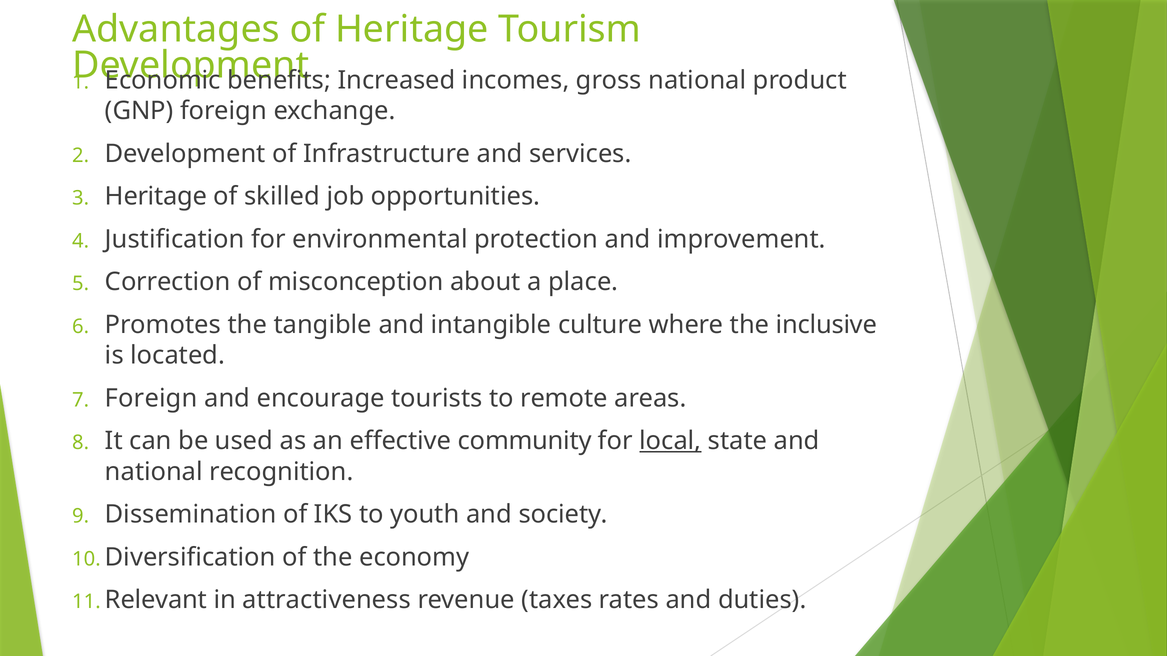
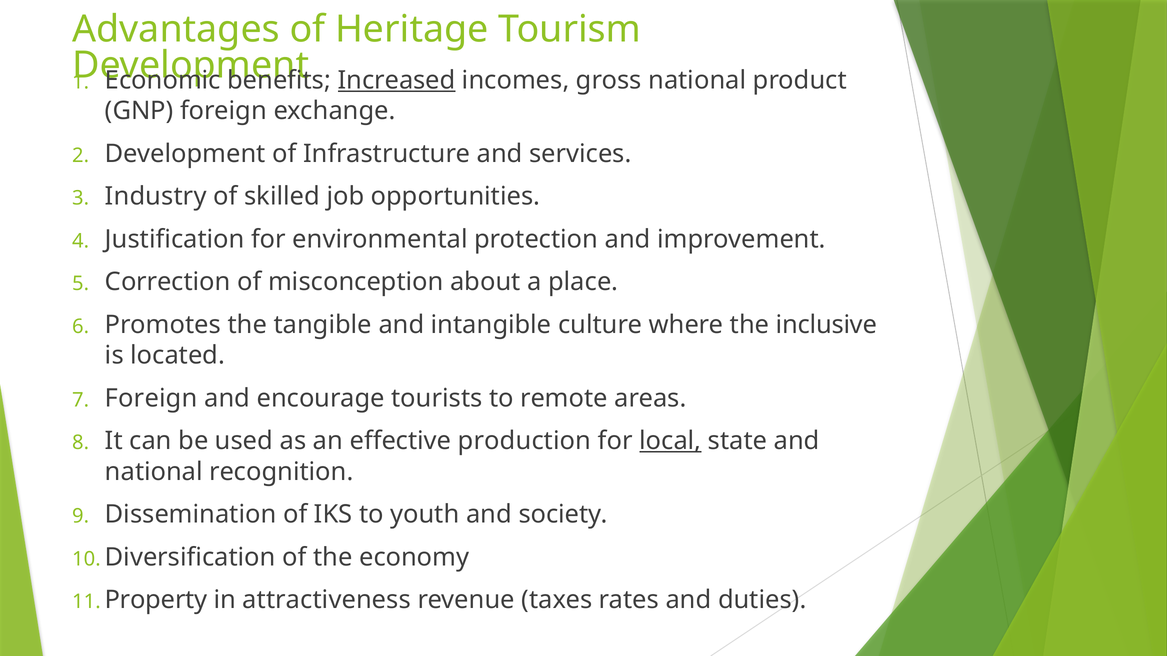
Increased underline: none -> present (397, 80)
Heritage: Heritage -> Industry (156, 197)
community: community -> production (525, 441)
Relevant: Relevant -> Property (156, 600)
